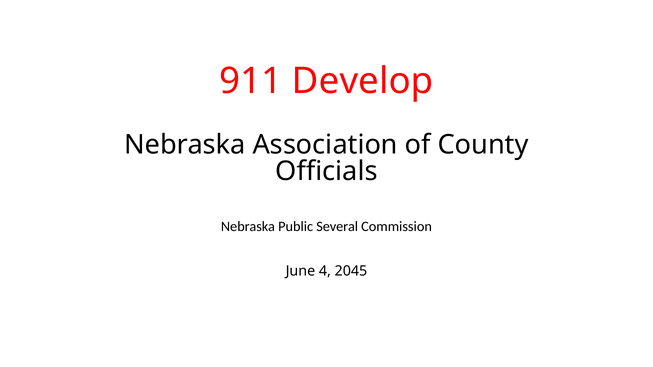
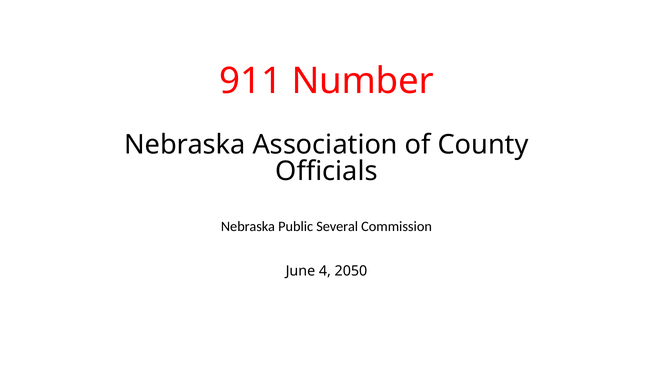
Develop: Develop -> Number (363, 81)
2045: 2045 -> 2050 (351, 271)
